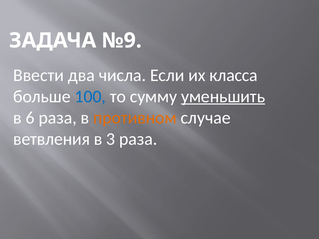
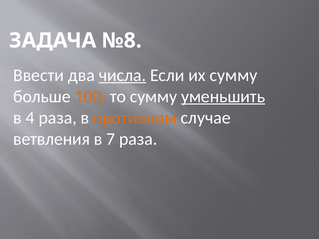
№9: №9 -> №8 (122, 41)
числа underline: none -> present (122, 75)
их класса: класса -> сумму (233, 75)
100 colour: blue -> orange (90, 97)
6: 6 -> 4 (30, 118)
3: 3 -> 7 (111, 139)
